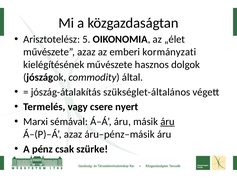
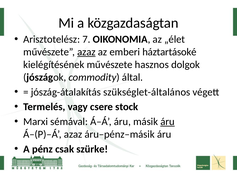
5: 5 -> 7 (86, 39)
azaz underline: none -> present (86, 52)
kormányzati: kormányzati -> háztartásoké (169, 52)
nyert: nyert -> stock (127, 107)
